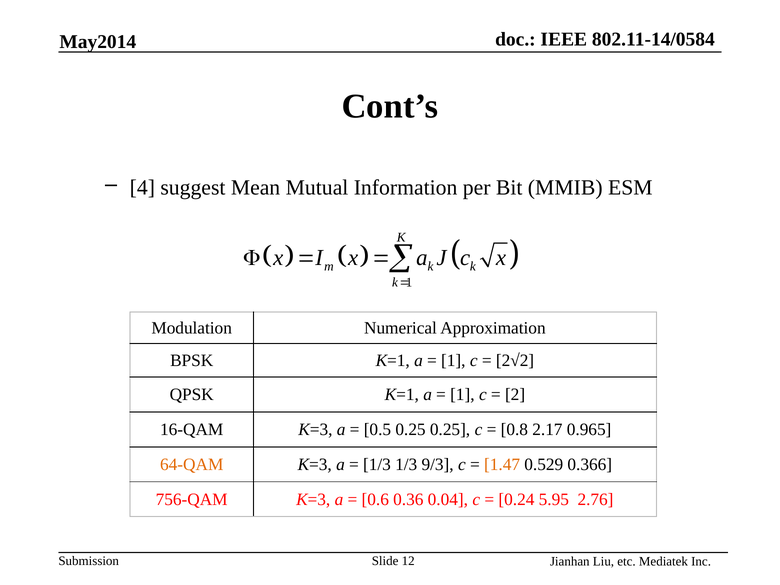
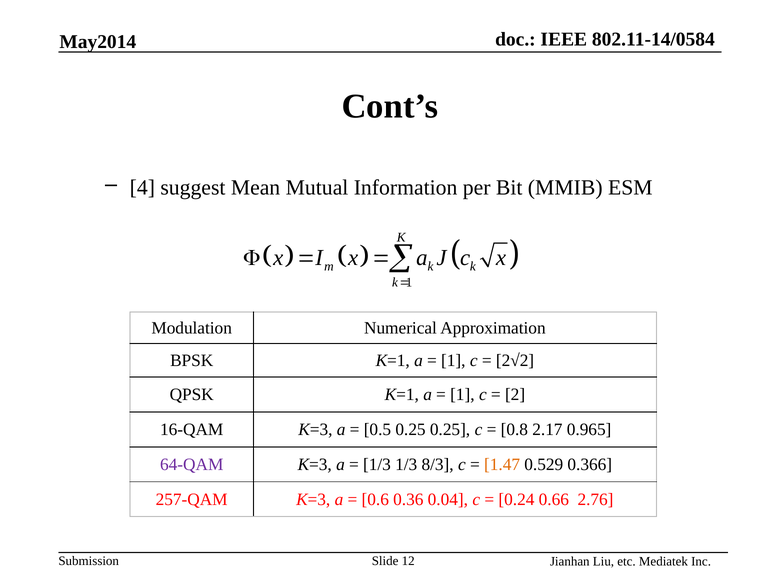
64-QAM colour: orange -> purple (192, 464)
9/3: 9/3 -> 8/3 (438, 464)
756-QAM: 756-QAM -> 257-QAM (192, 499)
5.95: 5.95 -> 0.66 (554, 499)
